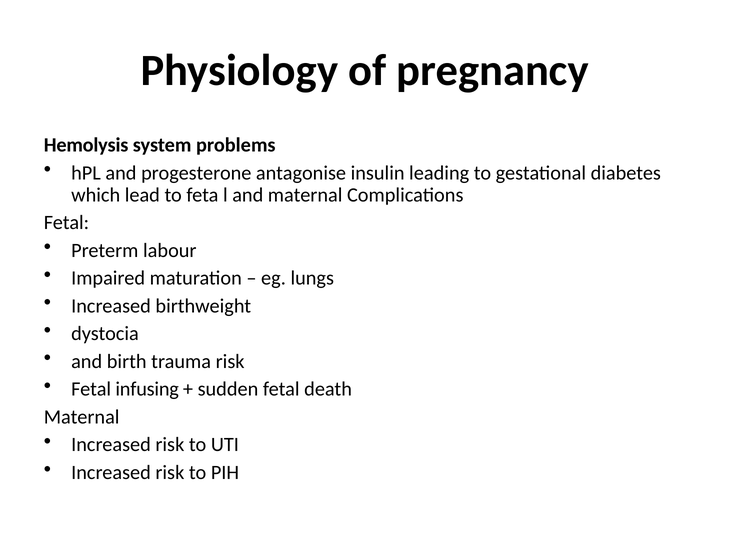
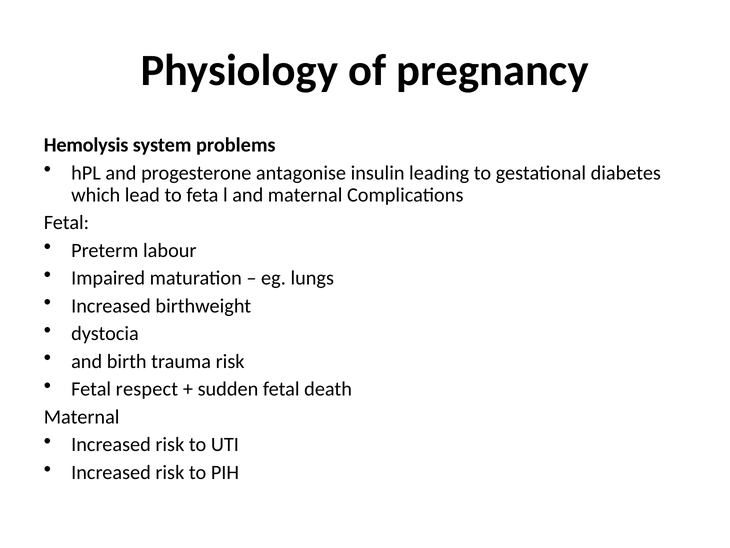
infusing: infusing -> respect (147, 389)
